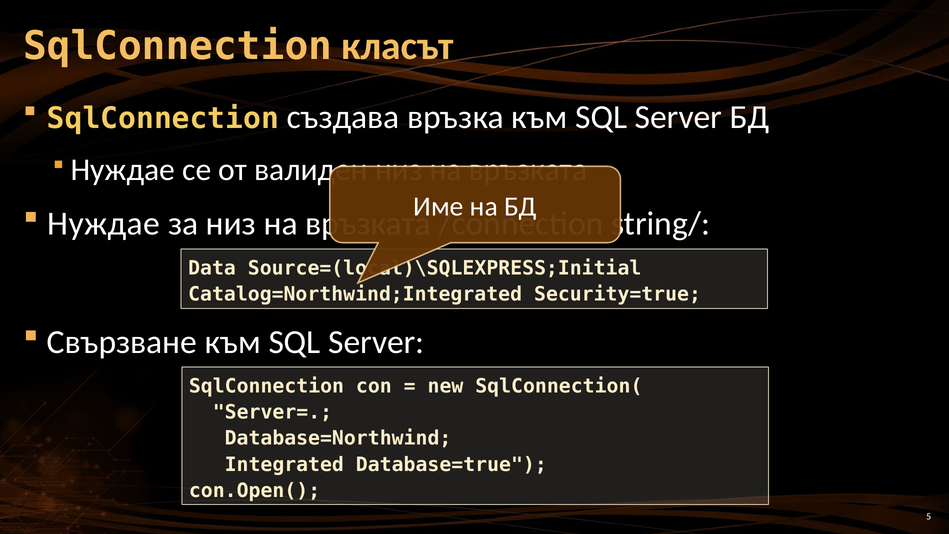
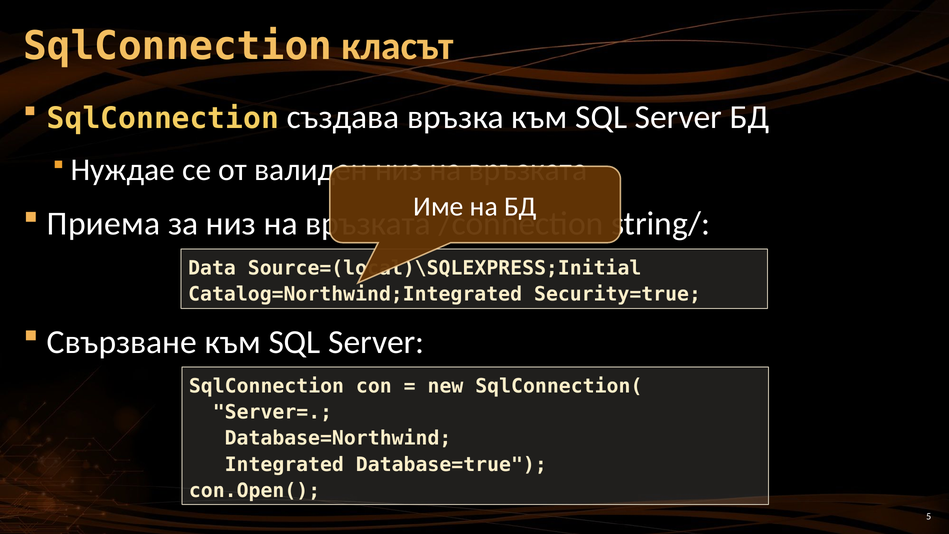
Нуждае: Нуждае -> Приема (104, 224)
